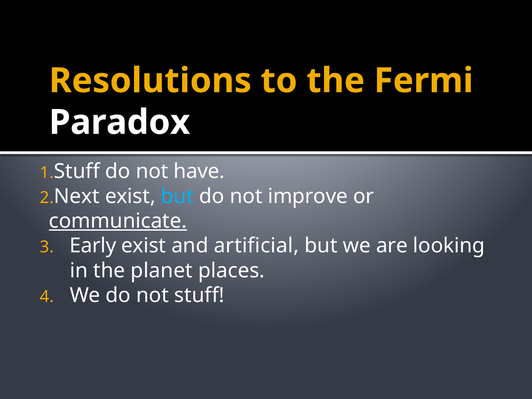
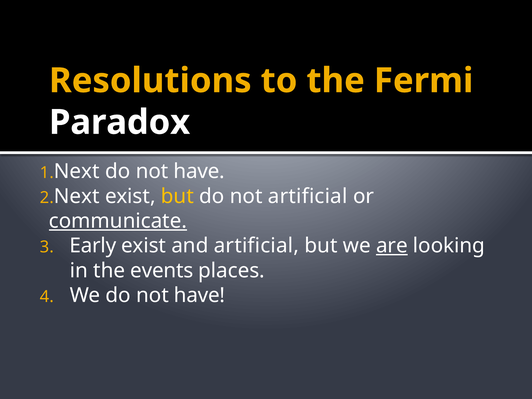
Stuff: Stuff -> Next (77, 171)
but colour: light blue -> yellow (177, 196)
not improve: improve -> artificial (308, 196)
are underline: none -> present (392, 246)
planet: planet -> events (162, 271)
We do not stuff: stuff -> have (200, 295)
